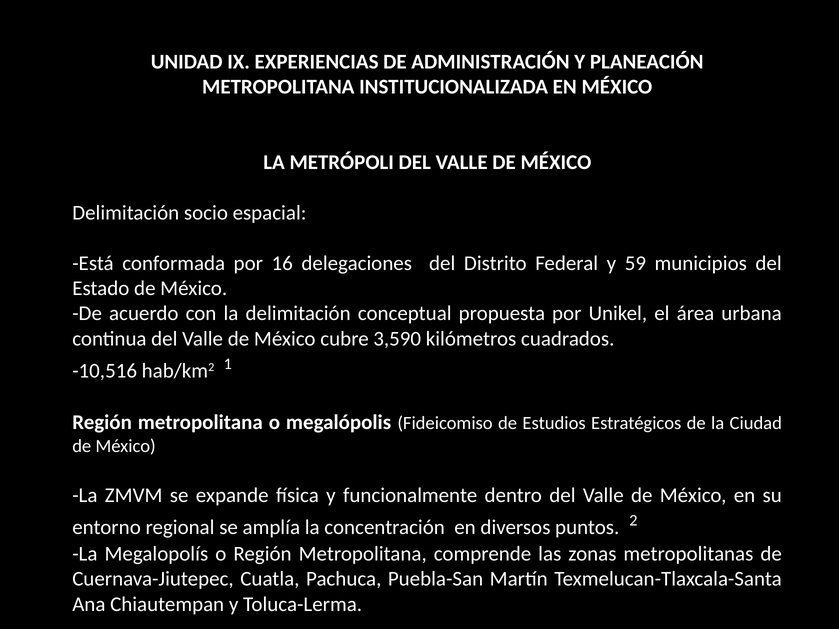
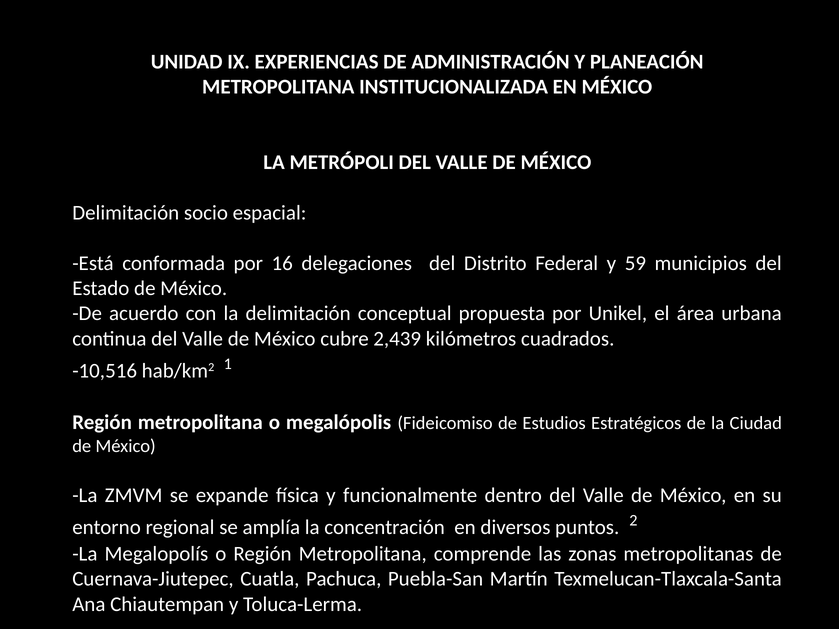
3,590: 3,590 -> 2,439 (397, 339)
